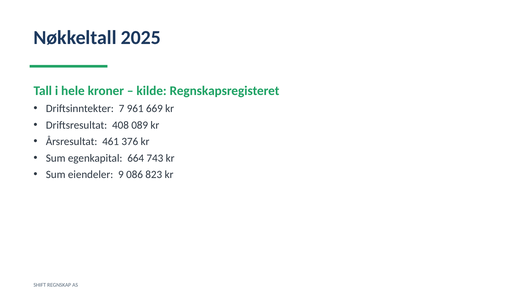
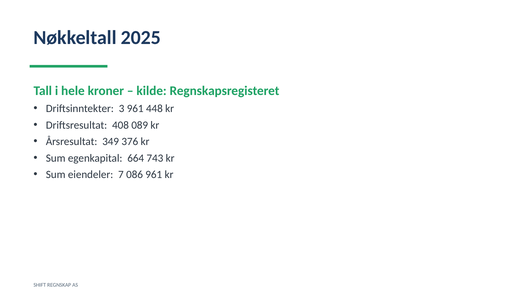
7: 7 -> 3 (122, 108)
669: 669 -> 448 (154, 108)
461: 461 -> 349 (111, 141)
9: 9 -> 7 (121, 174)
086 823: 823 -> 961 (154, 174)
